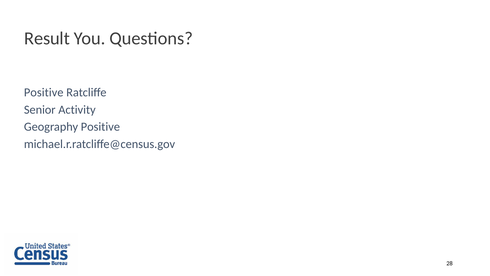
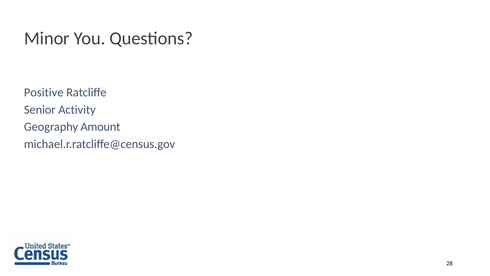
Result: Result -> Minor (47, 38)
Geography Positive: Positive -> Amount (100, 127)
